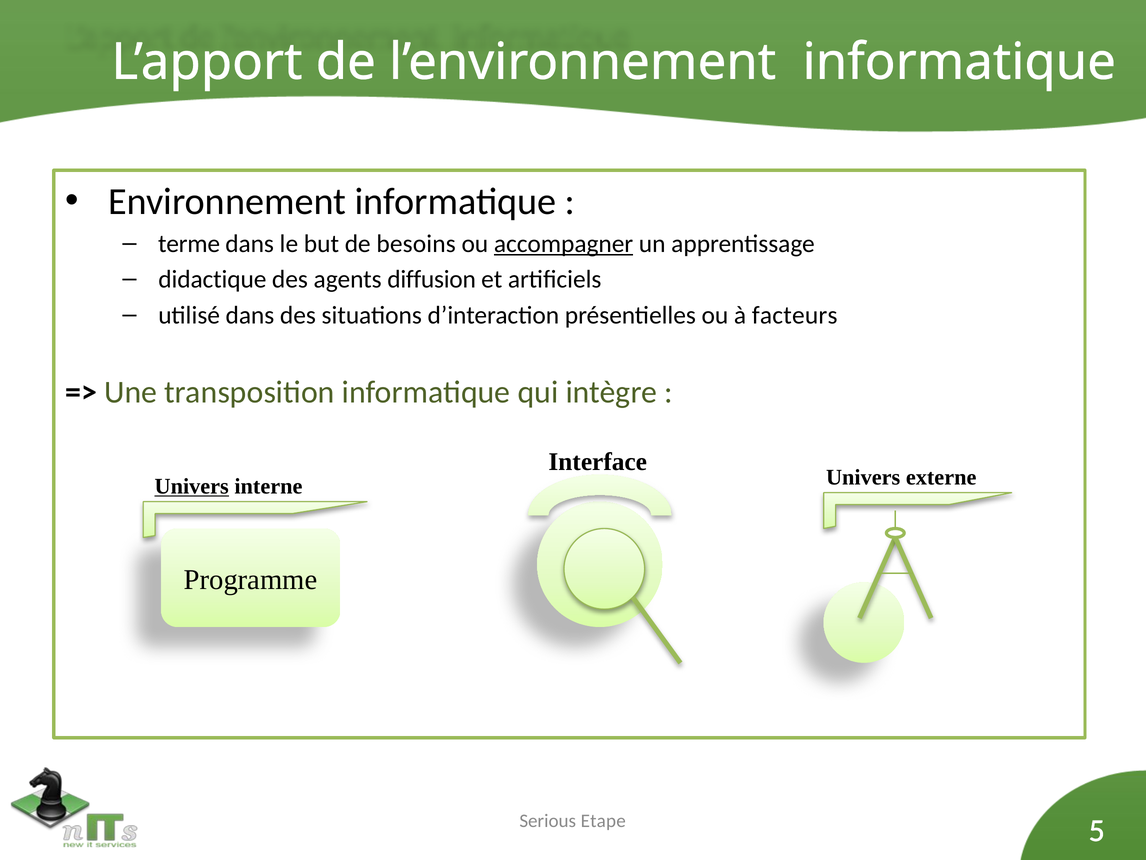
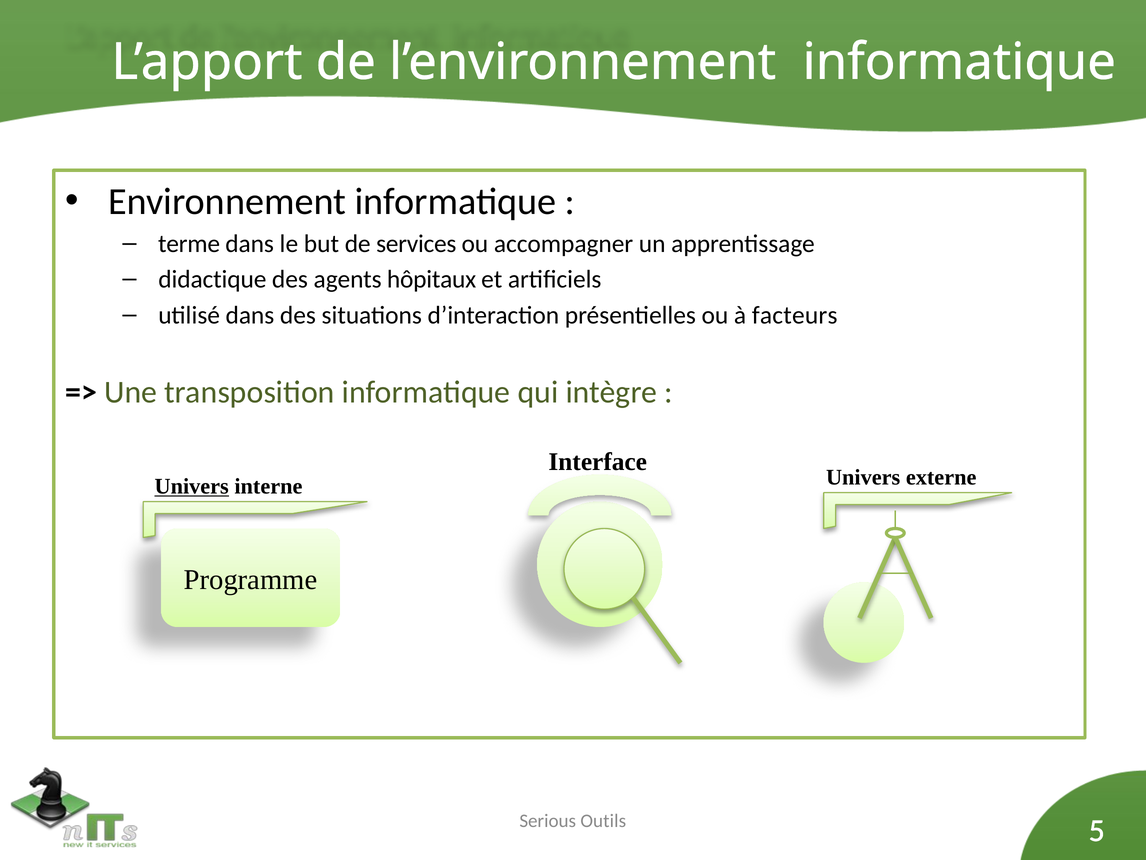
besoins: besoins -> services (416, 244)
accompagner underline: present -> none (564, 244)
diffusion: diffusion -> hôpitaux (432, 279)
Etape: Etape -> Outils (603, 821)
